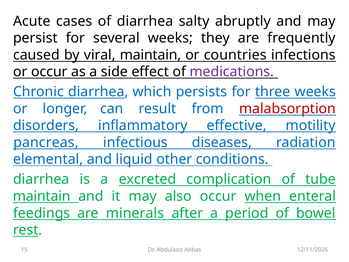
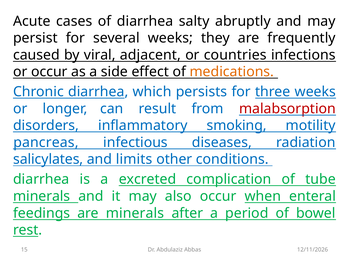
viral maintain: maintain -> adjacent (150, 55)
medications colour: purple -> orange (232, 72)
effective: effective -> smoking (237, 125)
elemental: elemental -> salicylates (48, 159)
liquid: liquid -> limits (134, 159)
maintain: maintain -> minerals (42, 196)
